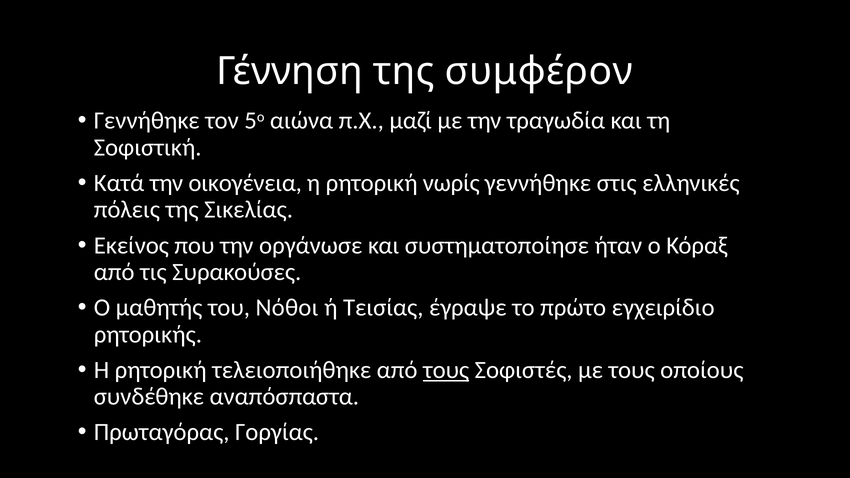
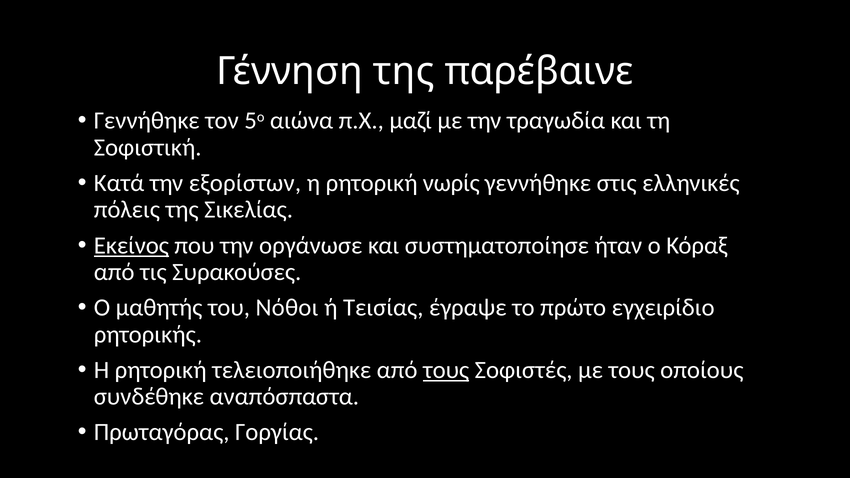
συμφέρον: συμφέρον -> παρέβαινε (539, 71)
οικογένεια: οικογένεια -> εξορίστων (245, 183)
Εκείνος underline: none -> present (131, 245)
